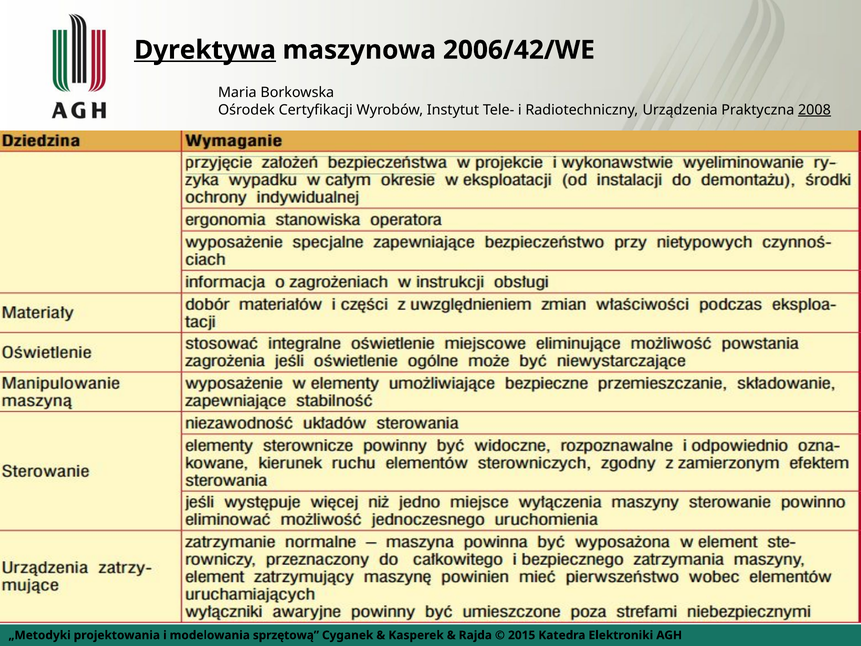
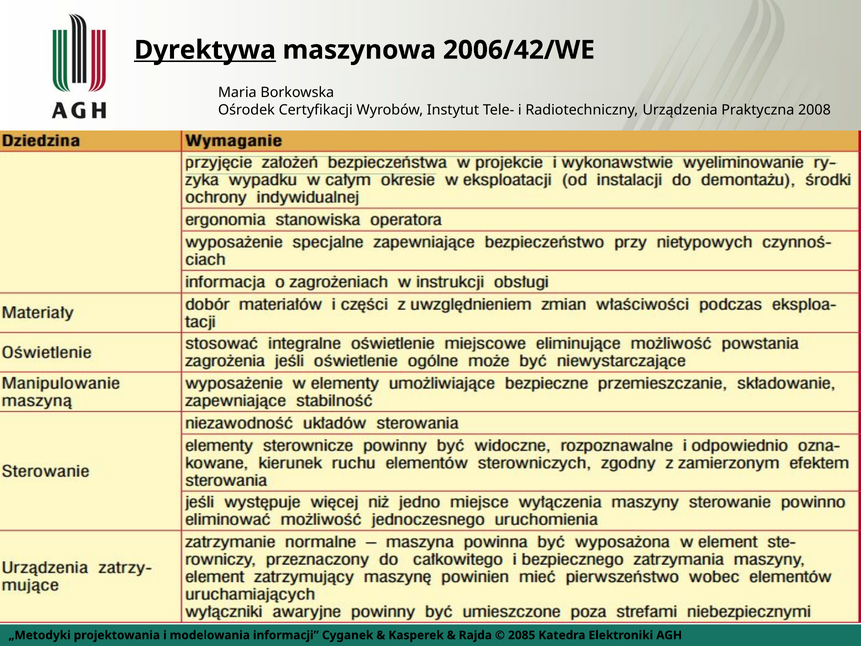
2008 underline: present -> none (814, 110)
sprzętową: sprzętową -> informacji (286, 635)
2015: 2015 -> 2085 (522, 635)
